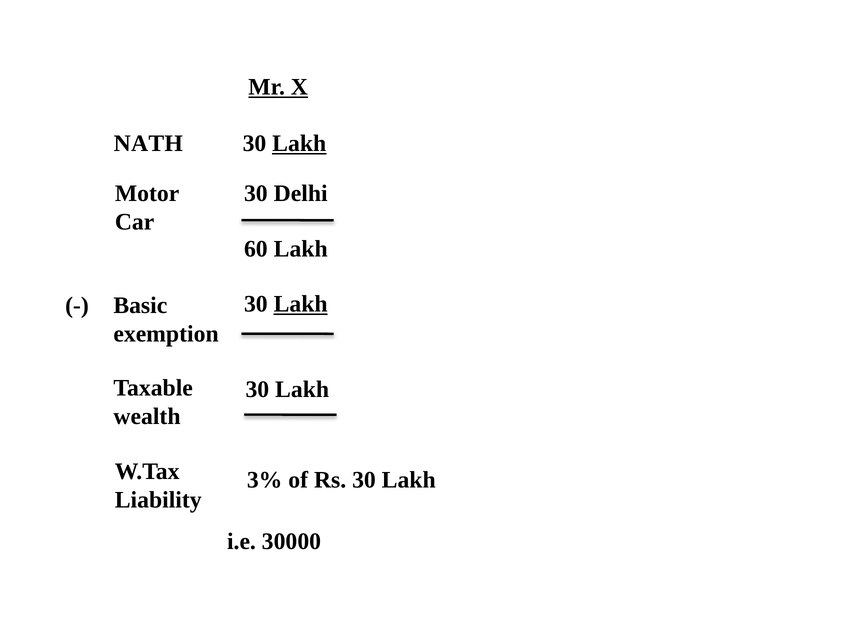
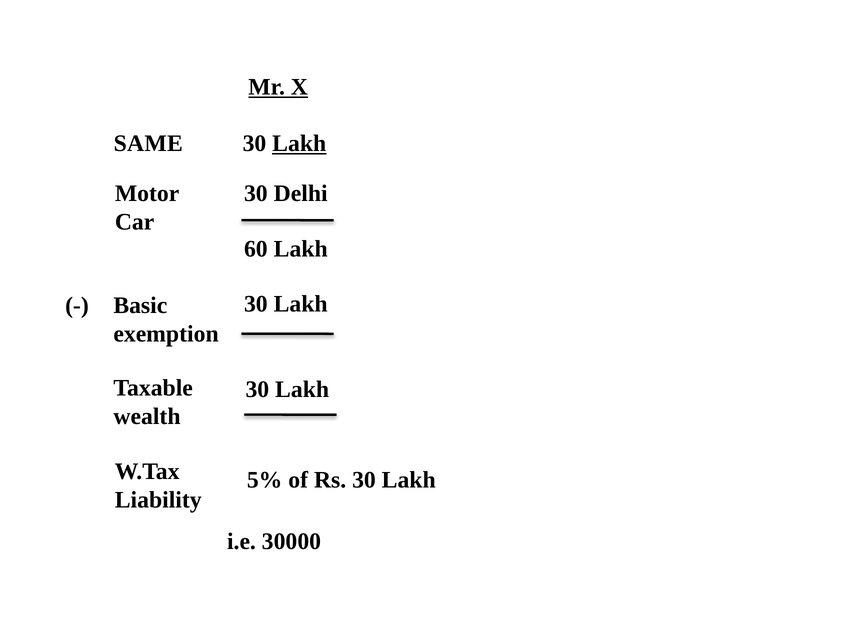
NATH: NATH -> SAME (148, 144)
Lakh underline: present -> none (301, 304)
3%: 3% -> 5% (265, 480)
